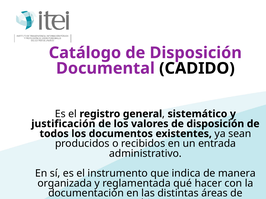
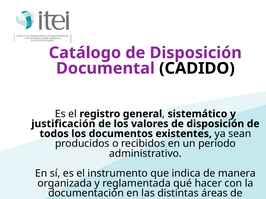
entrada: entrada -> periodo (217, 144)
